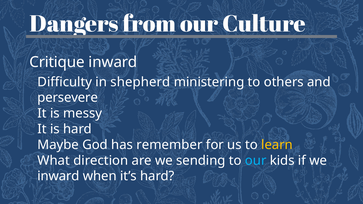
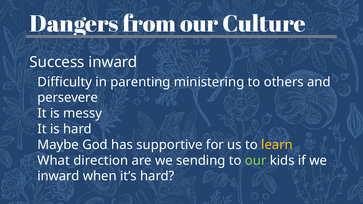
Critique: Critique -> Success (57, 62)
shepherd: shepherd -> parenting (140, 82)
remember: remember -> supportive (169, 145)
our colour: light blue -> light green (256, 161)
